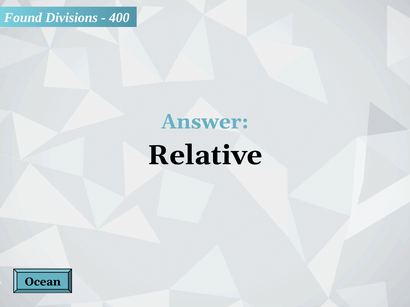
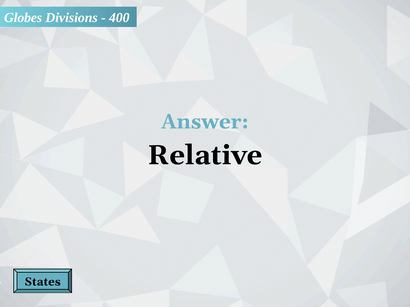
Found: Found -> Globes (23, 18)
Ocean: Ocean -> States (43, 282)
